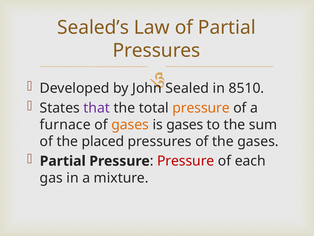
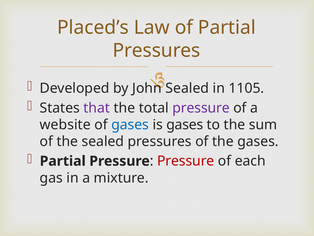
Sealed’s: Sealed’s -> Placed’s (93, 28)
8510: 8510 -> 1105 (246, 88)
pressure colour: orange -> purple (201, 108)
furnace: furnace -> website (65, 124)
gases colour: orange -> blue (130, 124)
the placed: placed -> sealed (103, 141)
